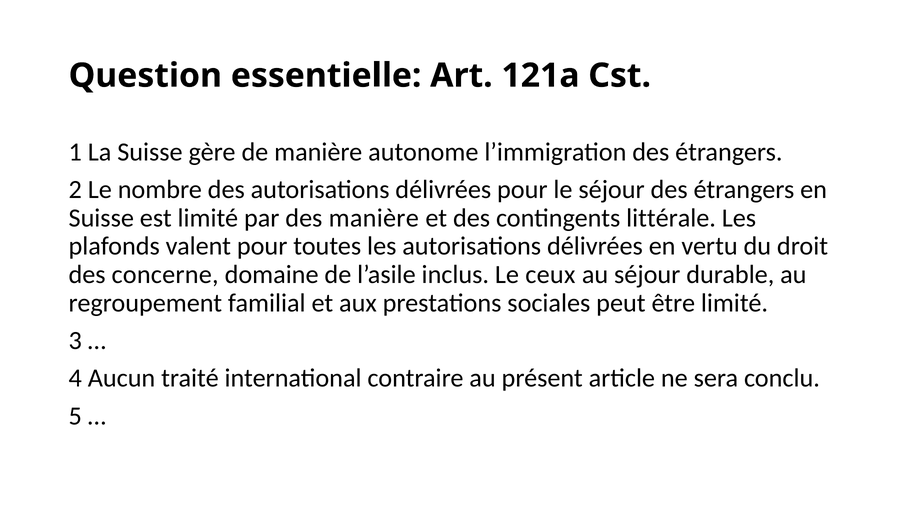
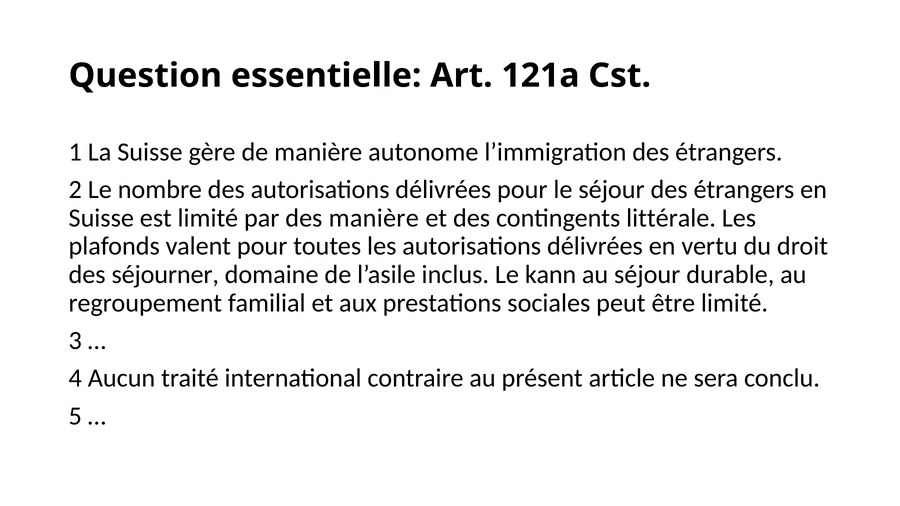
concerne: concerne -> séjourner (165, 275)
ceux: ceux -> kann (551, 275)
